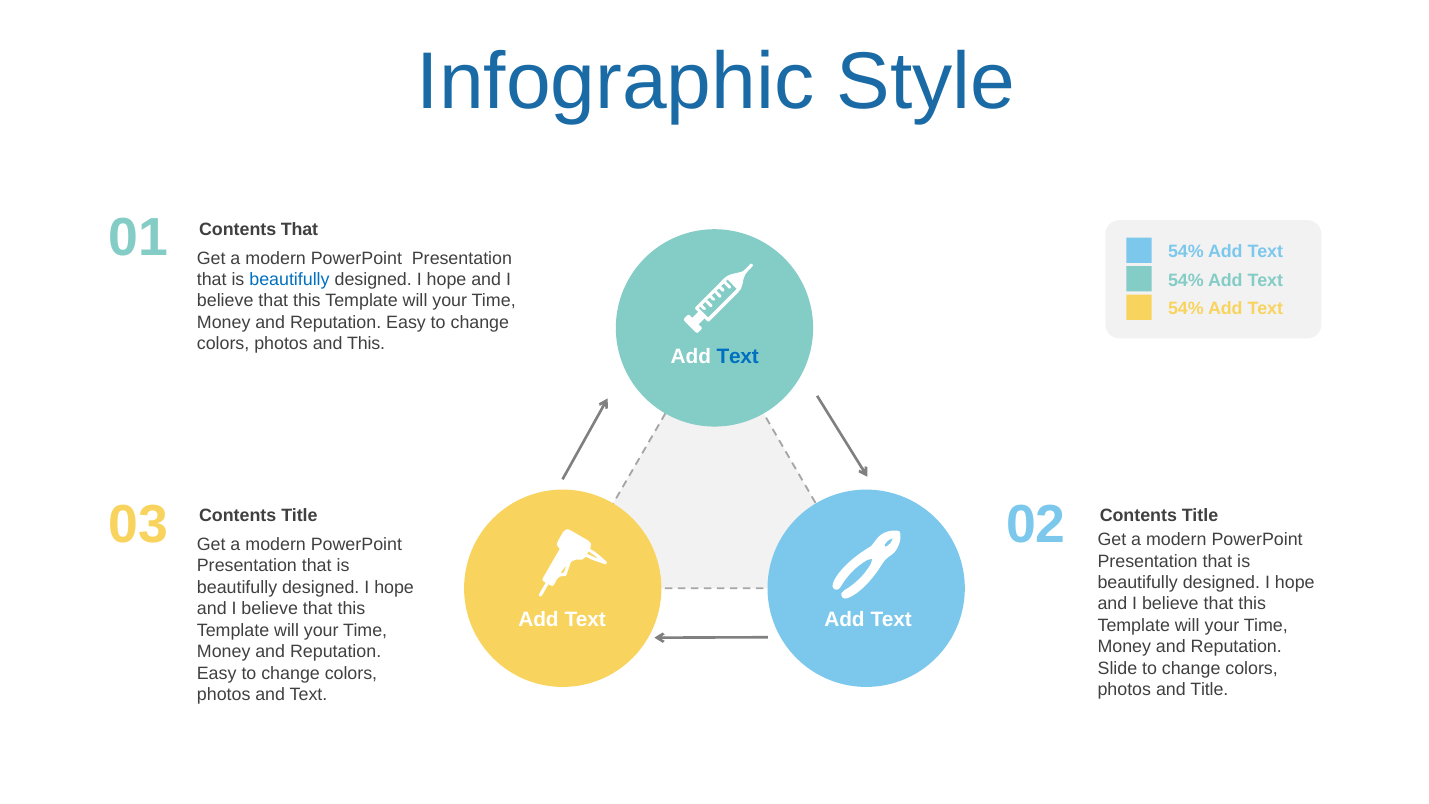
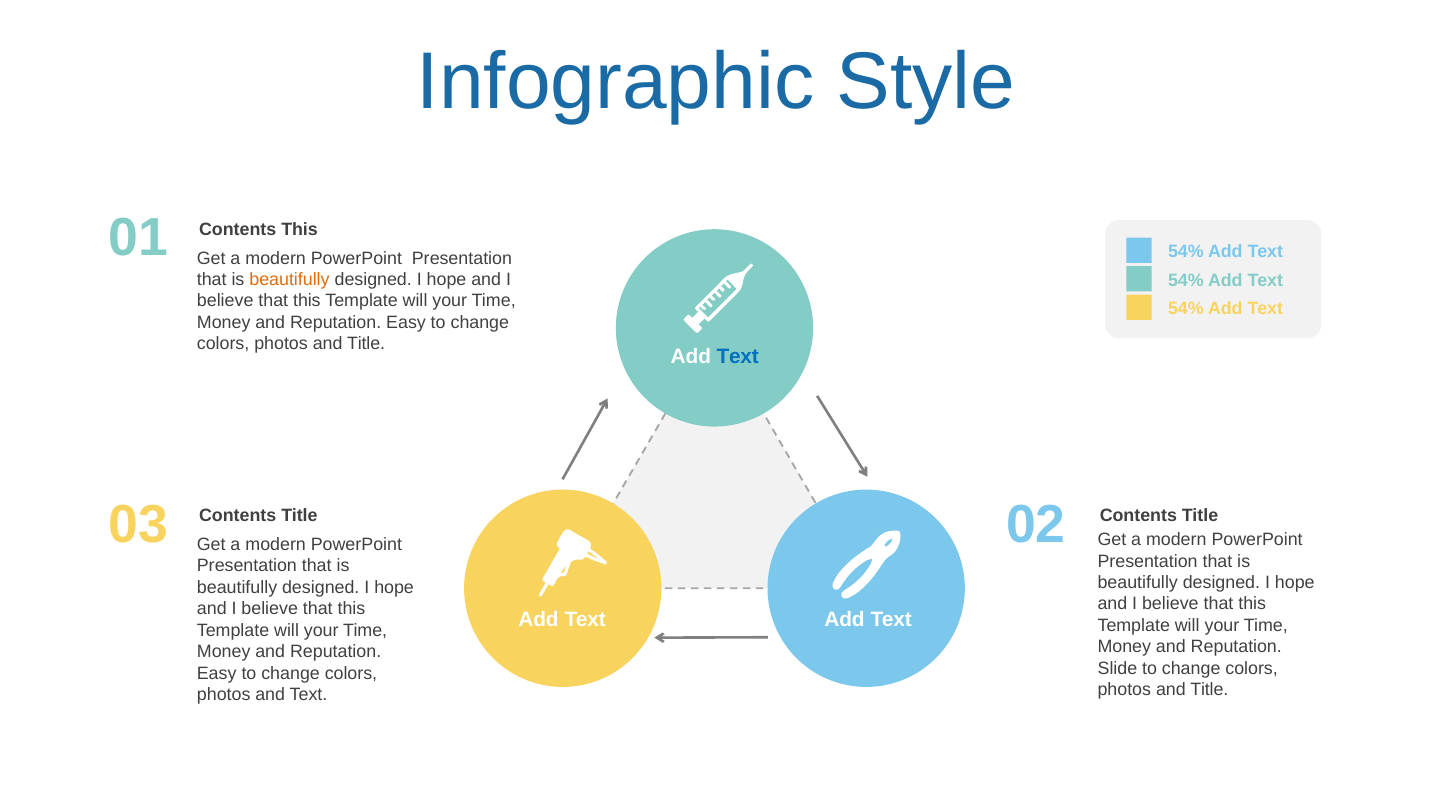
Contents That: That -> This (299, 229)
beautifully colour: blue -> orange (290, 280)
This: This -> Title (366, 344)
